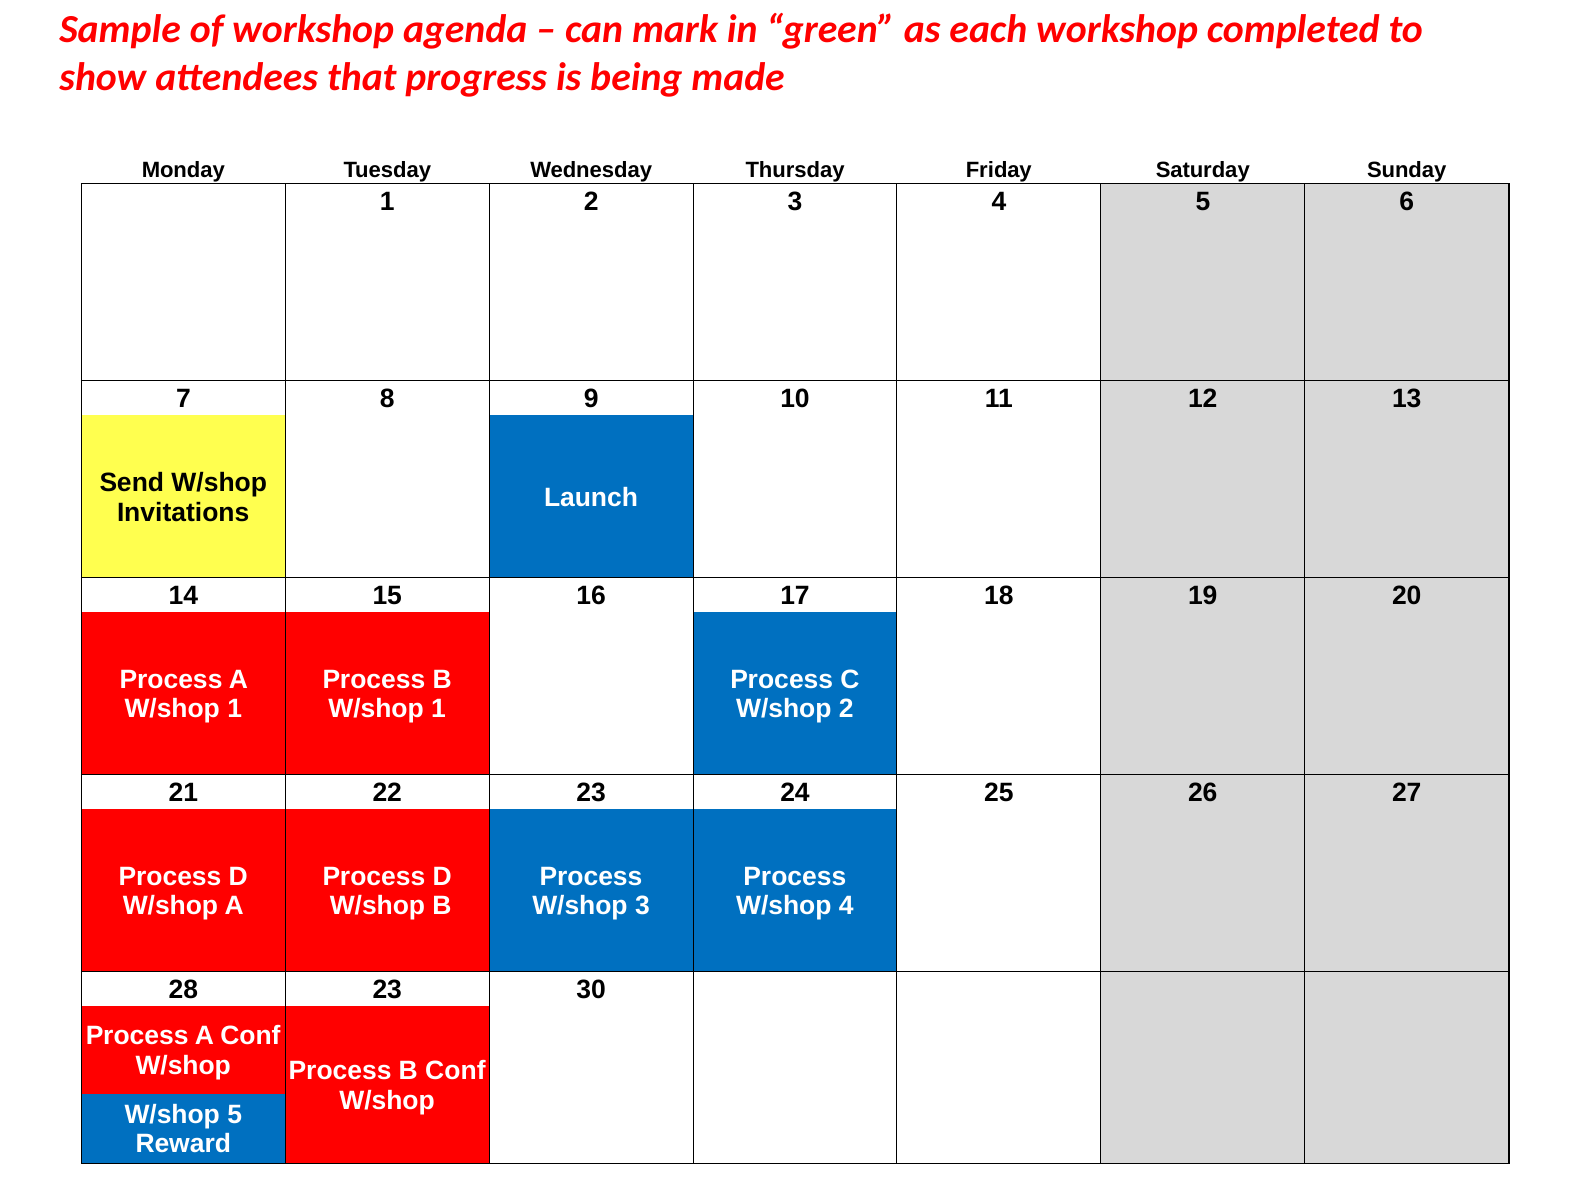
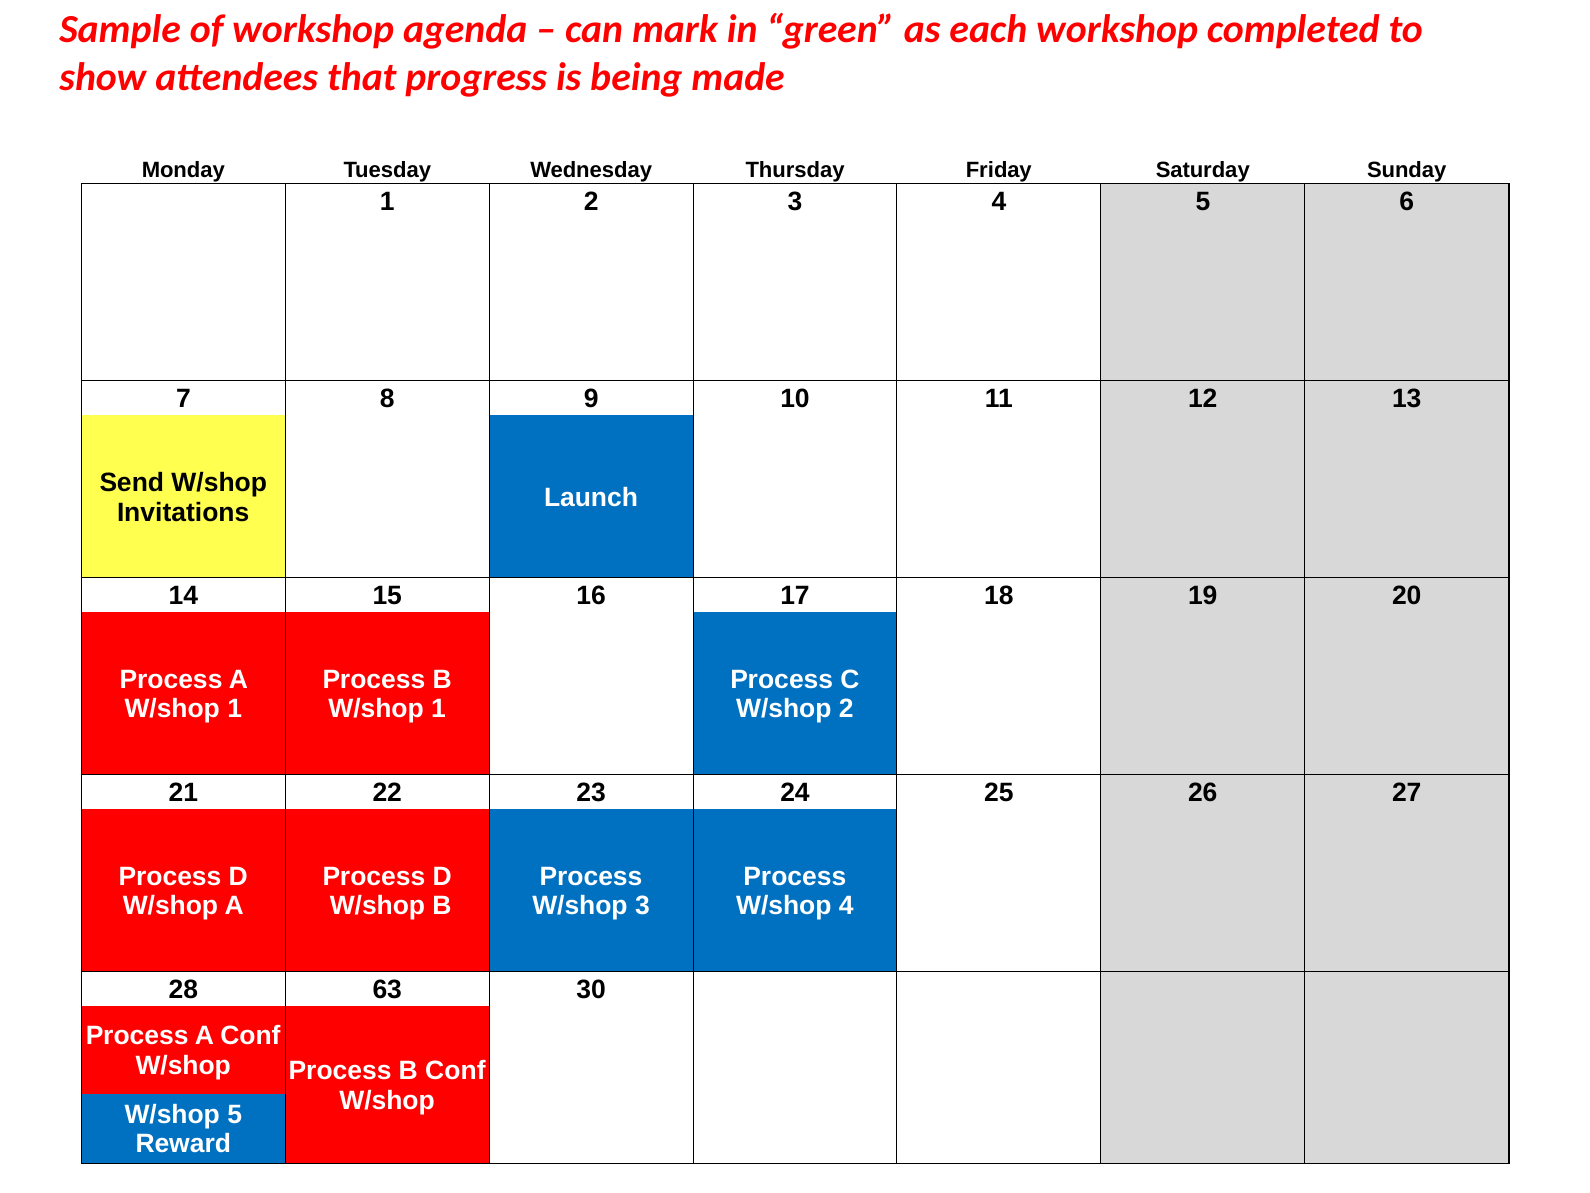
28 23: 23 -> 63 (387, 989)
